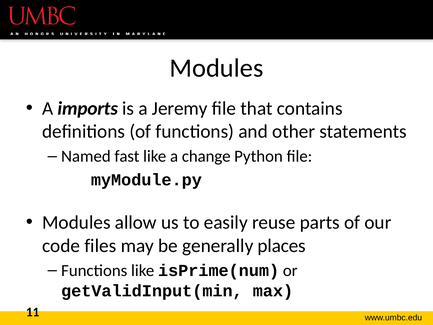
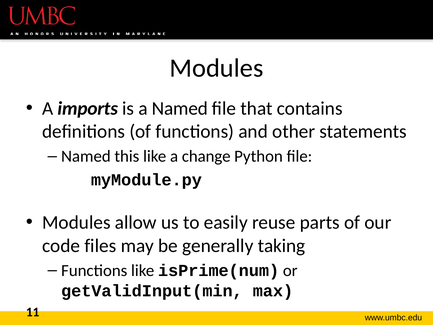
a Jeremy: Jeremy -> Named (180, 108)
fast: fast -> this (127, 156)
places: places -> taking (282, 245)
